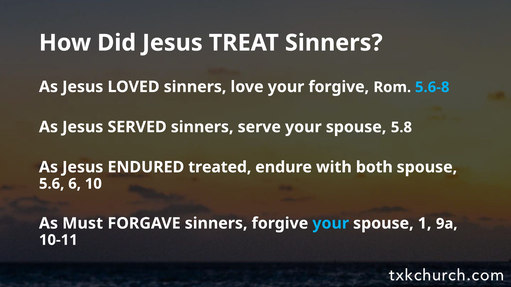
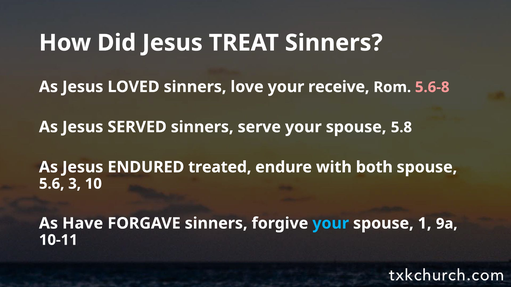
your forgive: forgive -> receive (339, 87)
5.6-8 colour: light blue -> pink (432, 87)
6: 6 -> 3 (75, 184)
Must: Must -> Have (83, 224)
